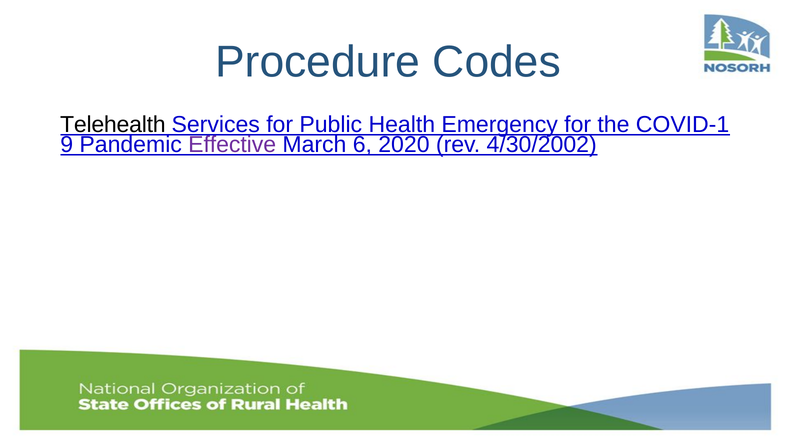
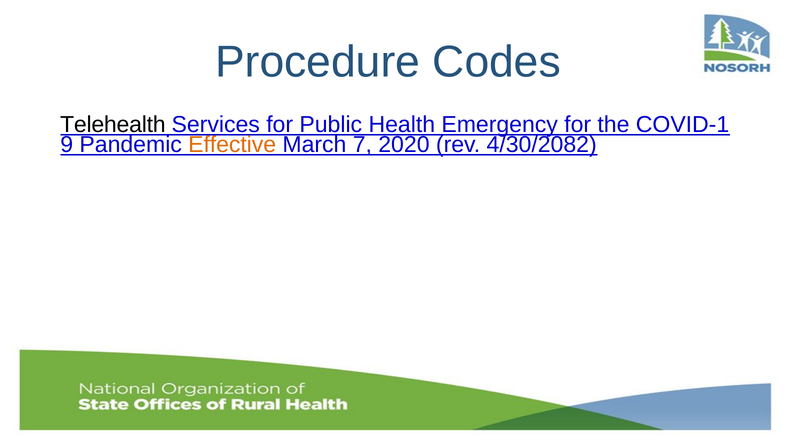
Effective colour: purple -> orange (232, 145)
6: 6 -> 7 (362, 145)
4/30/2002: 4/30/2002 -> 4/30/2082 (542, 145)
